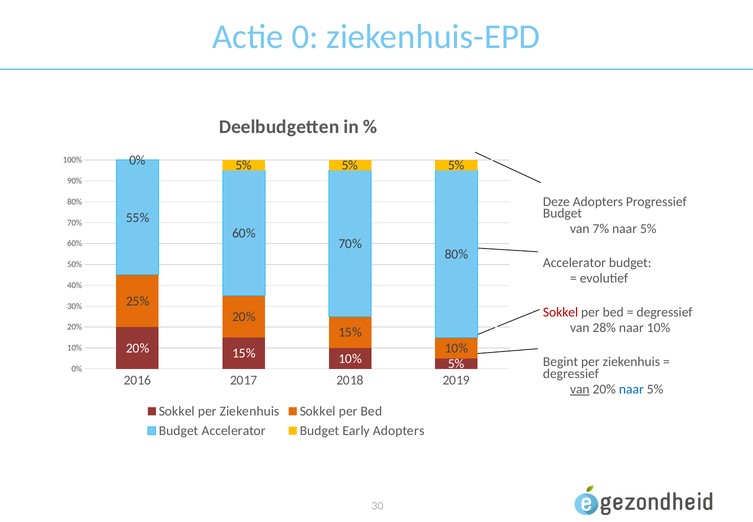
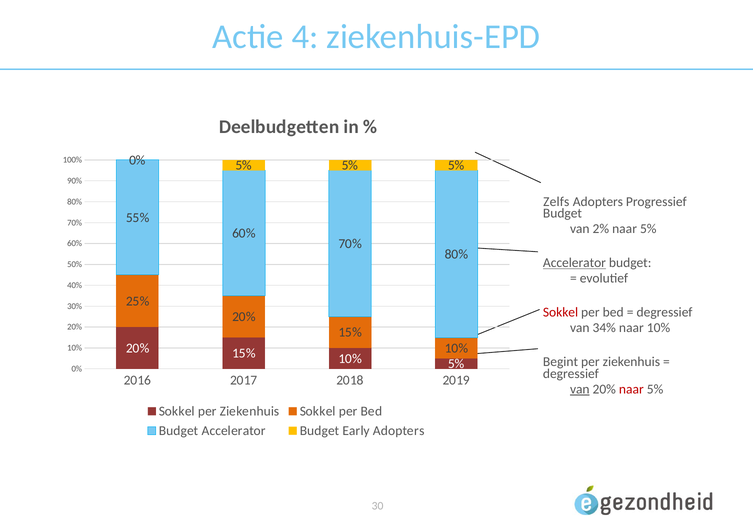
0: 0 -> 4 (305, 37)
Deze: Deze -> Zelfs (556, 201)
7%: 7% -> 2% (601, 229)
Accelerator underline: none -> present (574, 263)
28%: 28% -> 34% (604, 328)
naar colour: blue -> red (631, 389)
